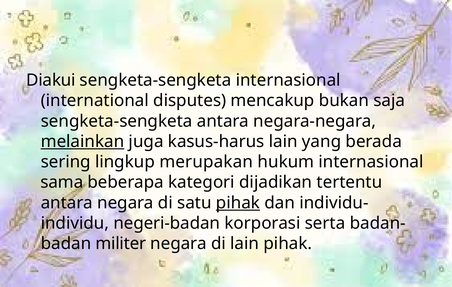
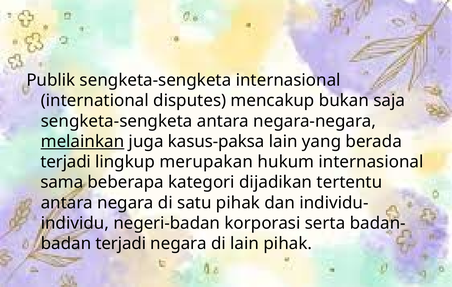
Diakui: Diakui -> Publik (51, 80)
kasus-harus: kasus-harus -> kasus-paksa (216, 142)
sering: sering -> terjadi (66, 162)
pihak underline: present -> none (238, 203)
militer: militer -> terjadi (121, 244)
